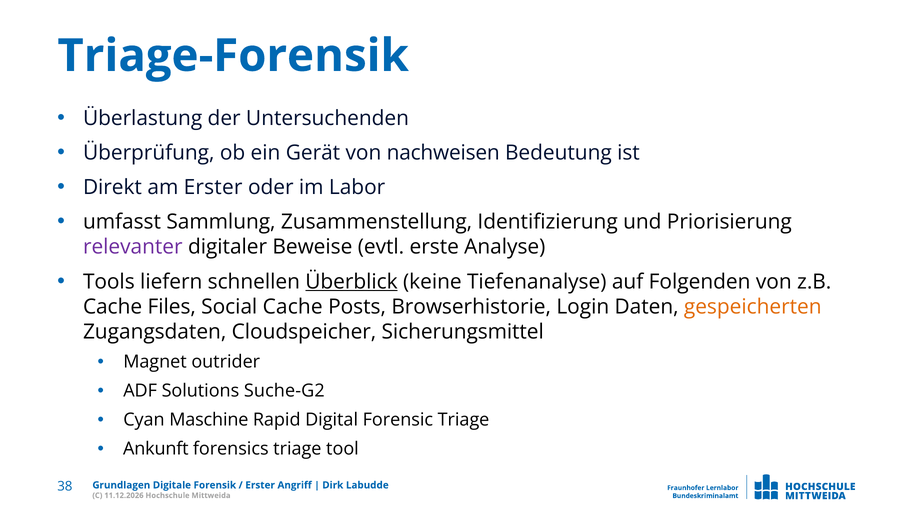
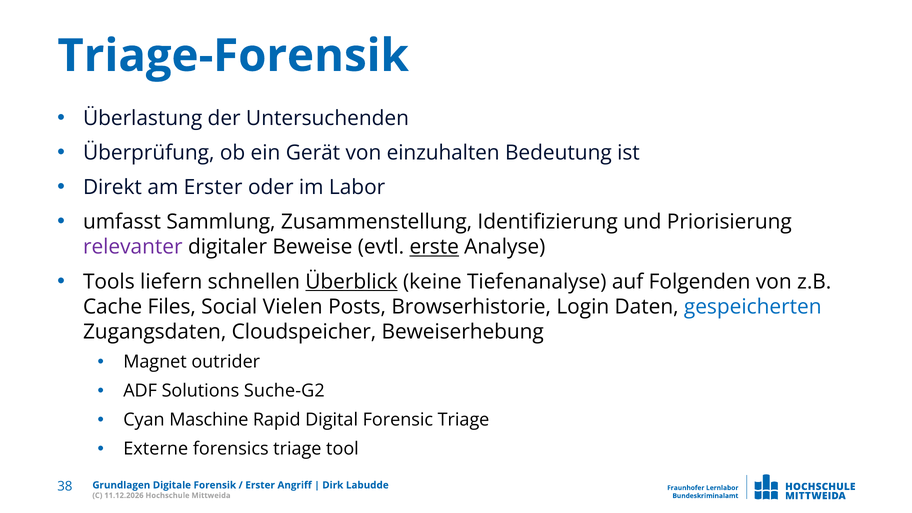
nachweisen: nachweisen -> einzuhalten (443, 153)
erste underline: none -> present (434, 247)
Social Cache: Cache -> Vielen (293, 307)
gespeicherten colour: orange -> blue (753, 307)
Sicherungsmittel: Sicherungsmittel -> Beweiserhebung (463, 332)
Ankunft: Ankunft -> Externe (156, 449)
